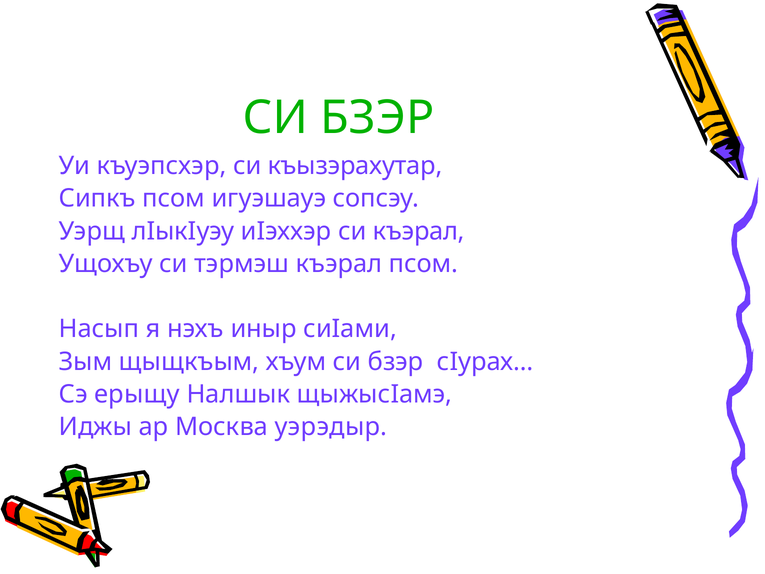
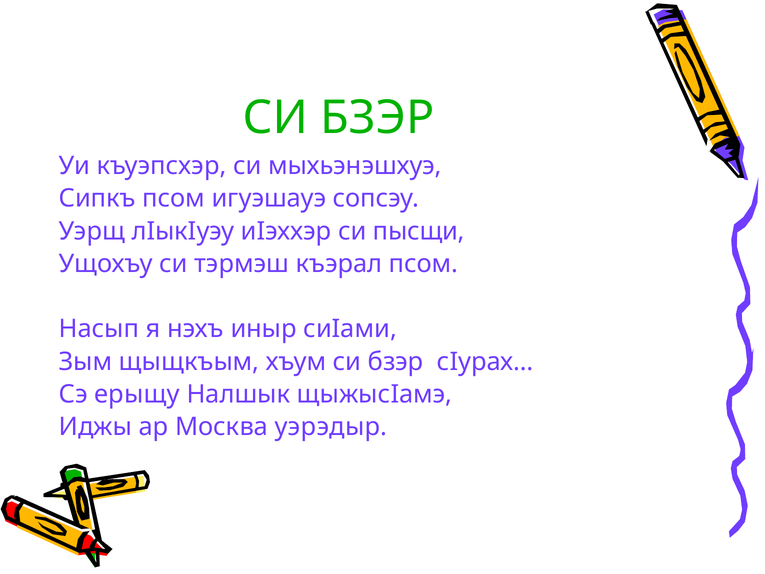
къызэрахутар: къызэрахутар -> мыхьэнэшхуэ (355, 166)
си къэрал: къэрал -> пысщи (419, 231)
